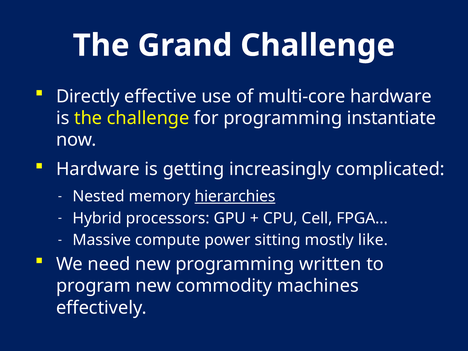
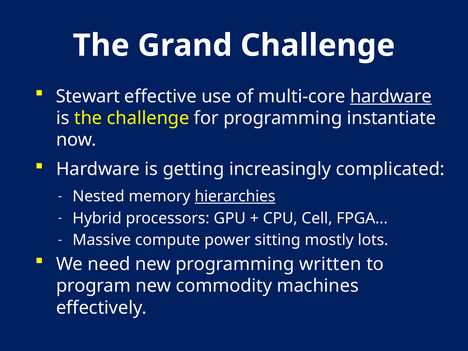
Directly: Directly -> Stewart (88, 96)
hardware underline: none -> present (391, 96)
like: like -> lots (373, 240)
